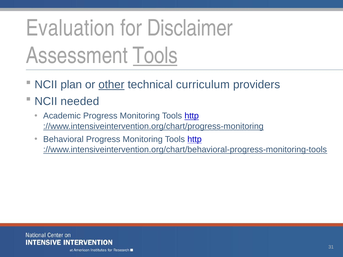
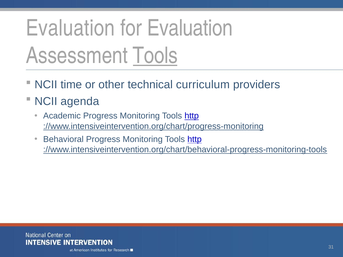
for Disclaimer: Disclaimer -> Evaluation (190, 28)
plan: plan -> time (71, 85)
other underline: present -> none (111, 85)
needed: needed -> agenda (80, 101)
